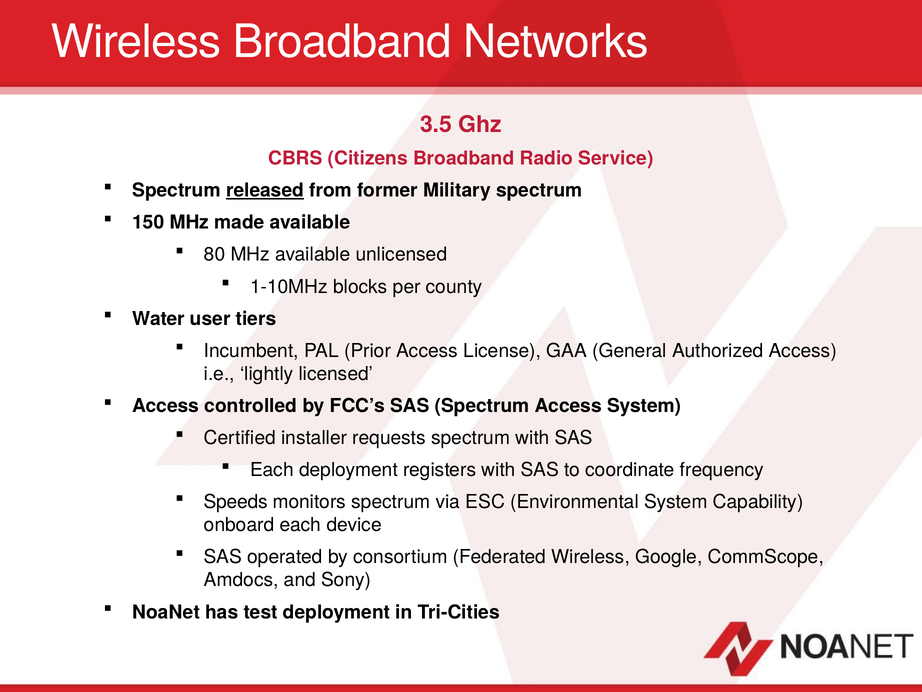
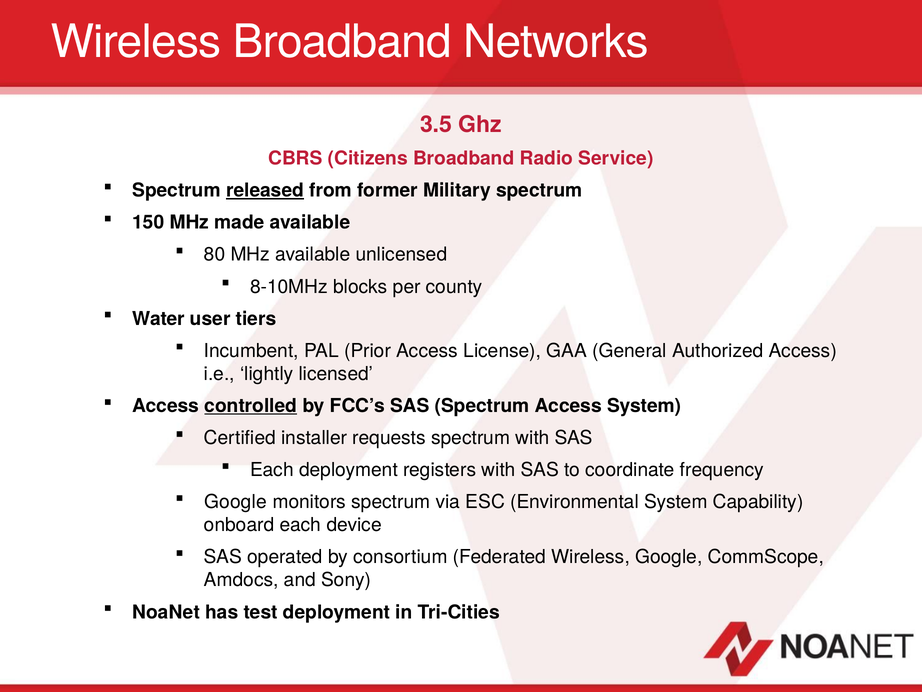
1-10MHz: 1-10MHz -> 8-10MHz (289, 286)
controlled underline: none -> present (251, 406)
Speeds: Speeds -> Google (236, 502)
